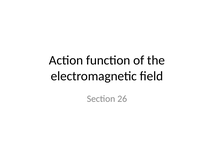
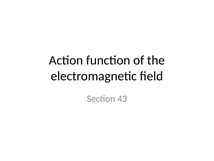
26: 26 -> 43 (122, 98)
